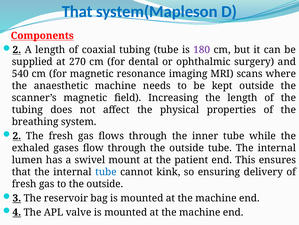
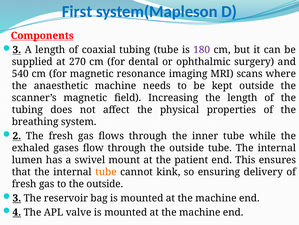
That: That -> First (77, 12)
2: 2 -> 3 (17, 50)
tube colour: blue -> orange (106, 171)
